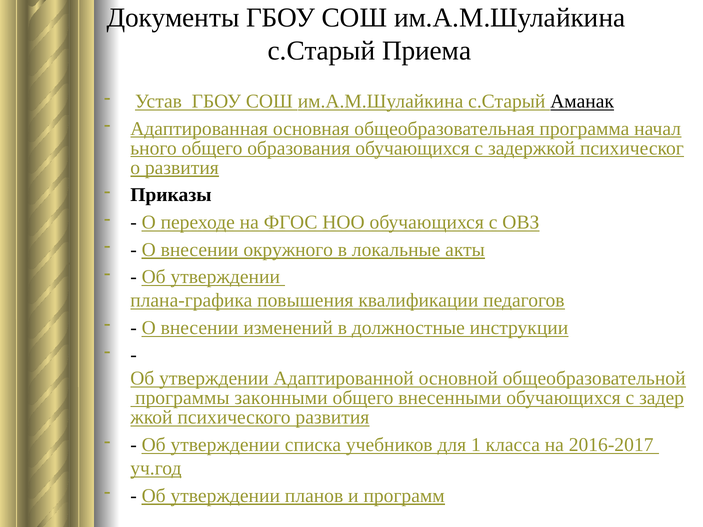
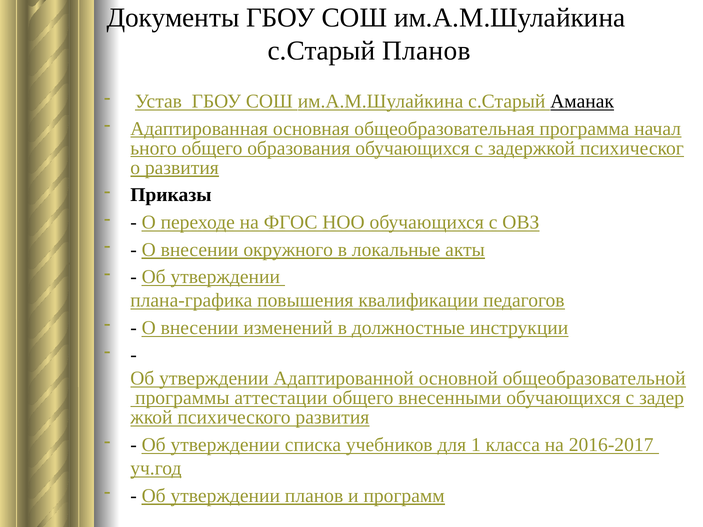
с.Старый Приема: Приема -> Планов (426, 51)
законными: законными -> аттестации (281, 398)
